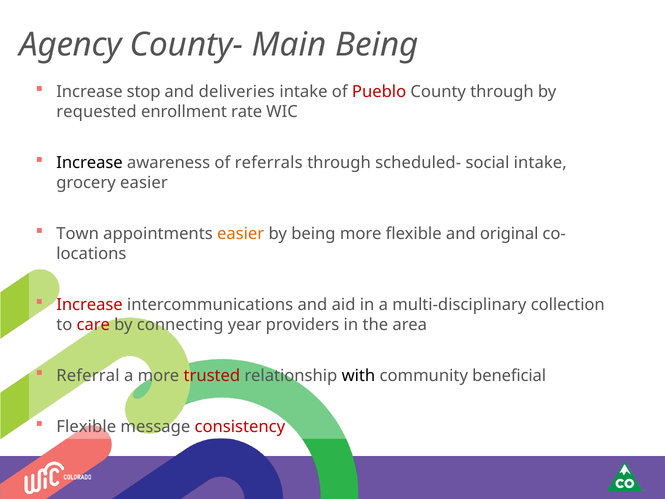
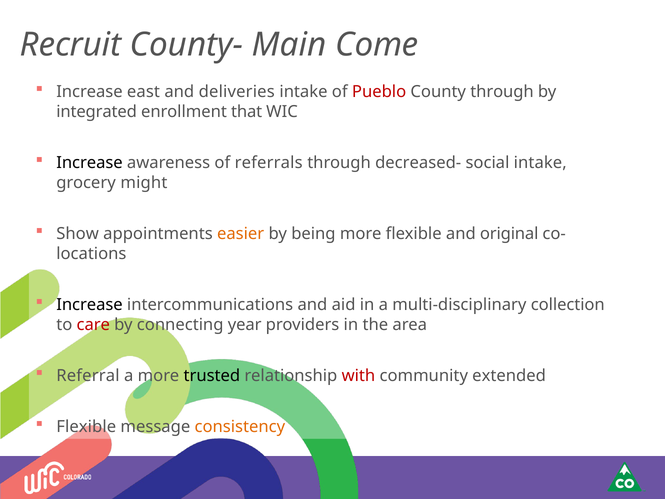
Agency: Agency -> Recruit (71, 45)
Main Being: Being -> Come (377, 45)
stop: stop -> east (143, 92)
requested: requested -> integrated (97, 112)
rate: rate -> that (247, 112)
scheduled-: scheduled- -> decreased- (418, 163)
grocery easier: easier -> might (144, 183)
Town: Town -> Show (78, 234)
Increase colour: red -> black (90, 305)
trusted colour: red -> black (212, 376)
with colour: black -> red (358, 376)
beneficial: beneficial -> extended (509, 376)
consistency colour: red -> orange (240, 427)
